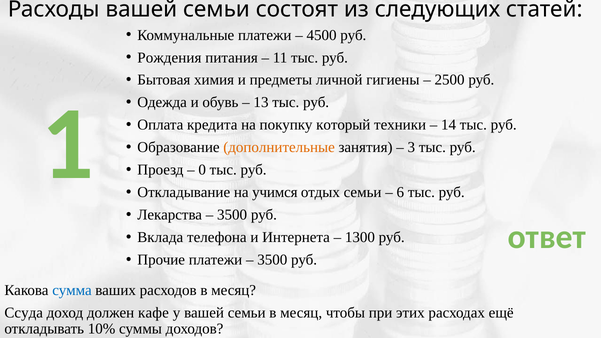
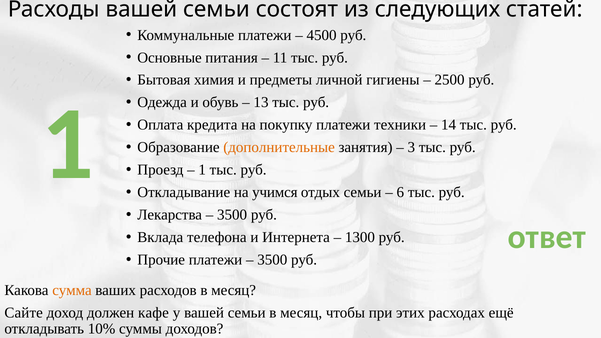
Рождения: Рождения -> Основные (170, 58)
покупку который: который -> платежи (343, 125)
0: 0 -> 1 (202, 170)
сумма colour: blue -> orange (72, 290)
Ссуда: Ссуда -> Сайте (24, 313)
